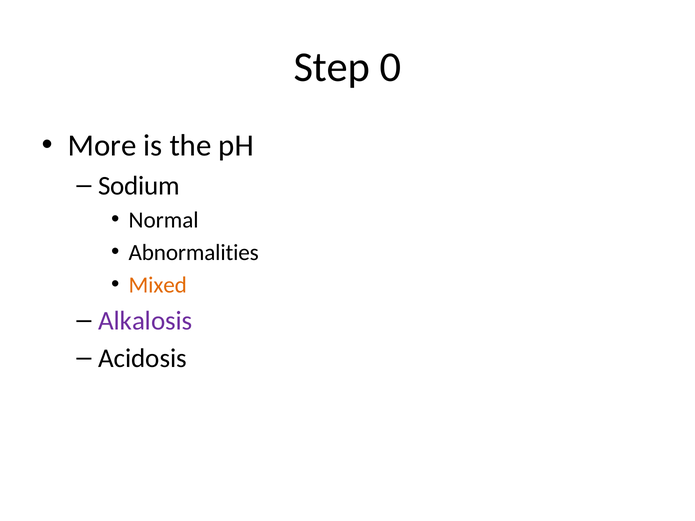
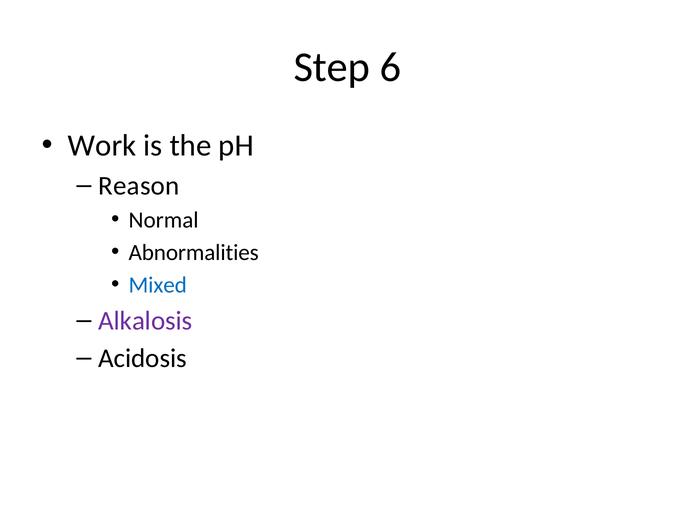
0: 0 -> 6 (391, 67)
More: More -> Work (102, 146)
Sodium: Sodium -> Reason (139, 186)
Mixed colour: orange -> blue (158, 285)
